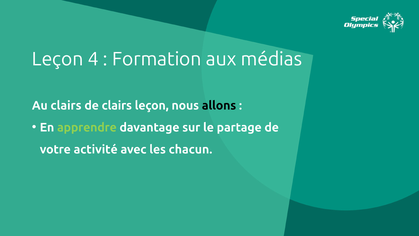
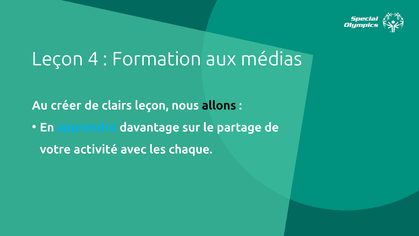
Au clairs: clairs -> créer (66, 105)
apprendre colour: light green -> light blue (87, 127)
chacun: chacun -> chaque (191, 149)
